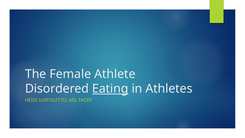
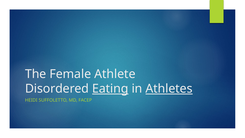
Athletes underline: none -> present (169, 89)
